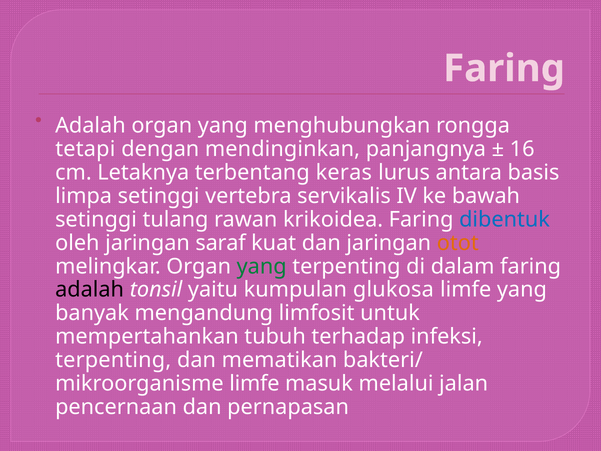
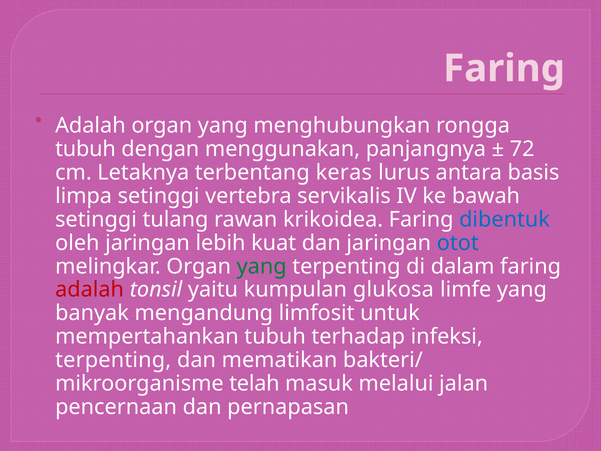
tetapi: tetapi -> tubuh (86, 149)
mendinginkan: mendinginkan -> menggunakan (283, 149)
16: 16 -> 72 (522, 149)
saraf: saraf -> lebih (221, 243)
otot colour: orange -> blue (458, 243)
adalah colour: black -> red (90, 290)
mikroorganisme limfe: limfe -> telah (254, 383)
